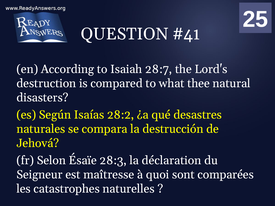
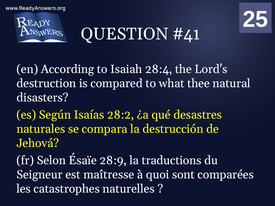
28:7: 28:7 -> 28:4 (159, 69)
28:3: 28:3 -> 28:9 (113, 161)
déclaration: déclaration -> traductions (172, 161)
